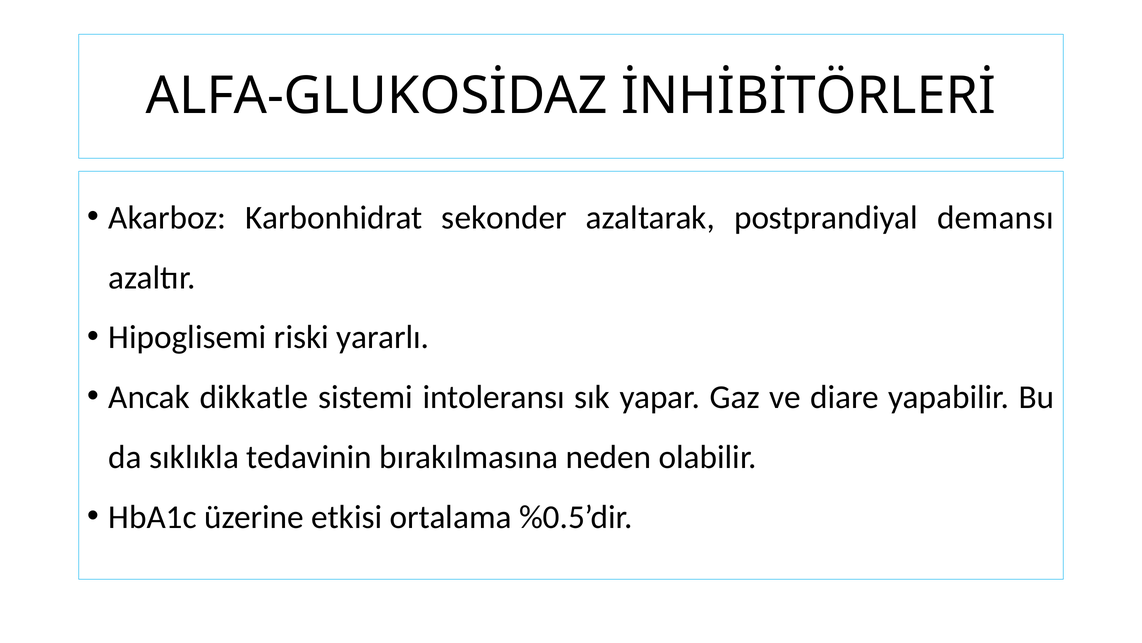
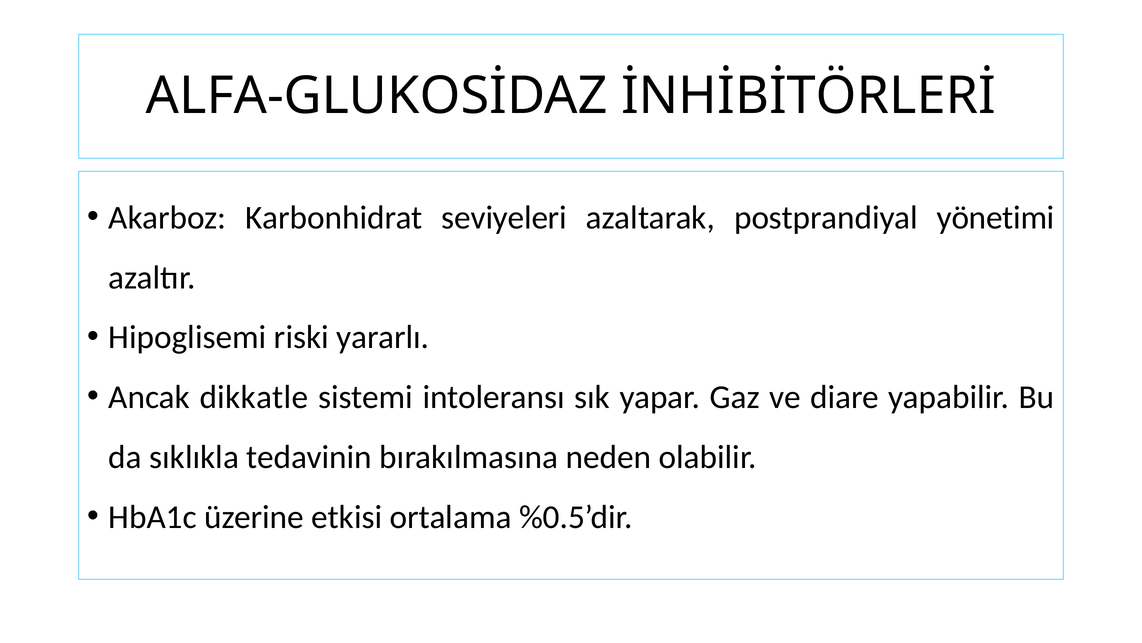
sekonder: sekonder -> seviyeleri (504, 217)
demansı: demansı -> yönetimi (996, 217)
